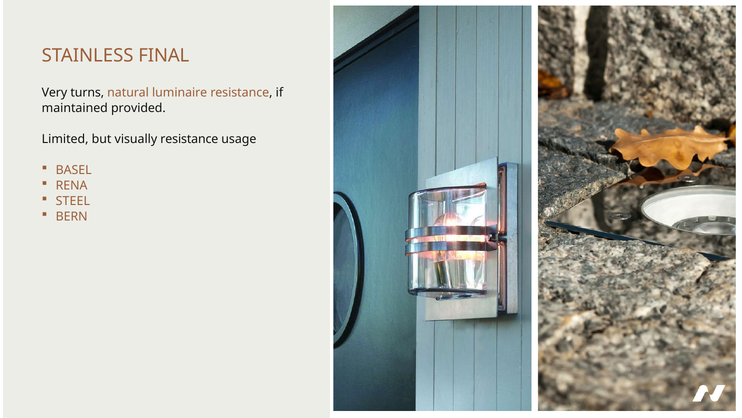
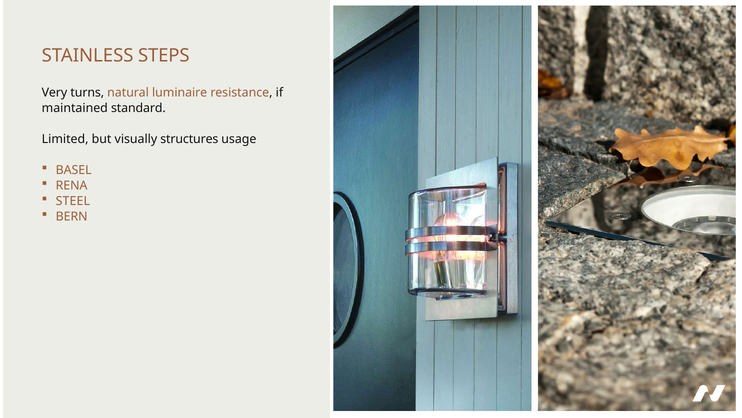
FINAL: FINAL -> STEPS (164, 56)
provided: provided -> standard (138, 108)
visually resistance: resistance -> structures (189, 139)
